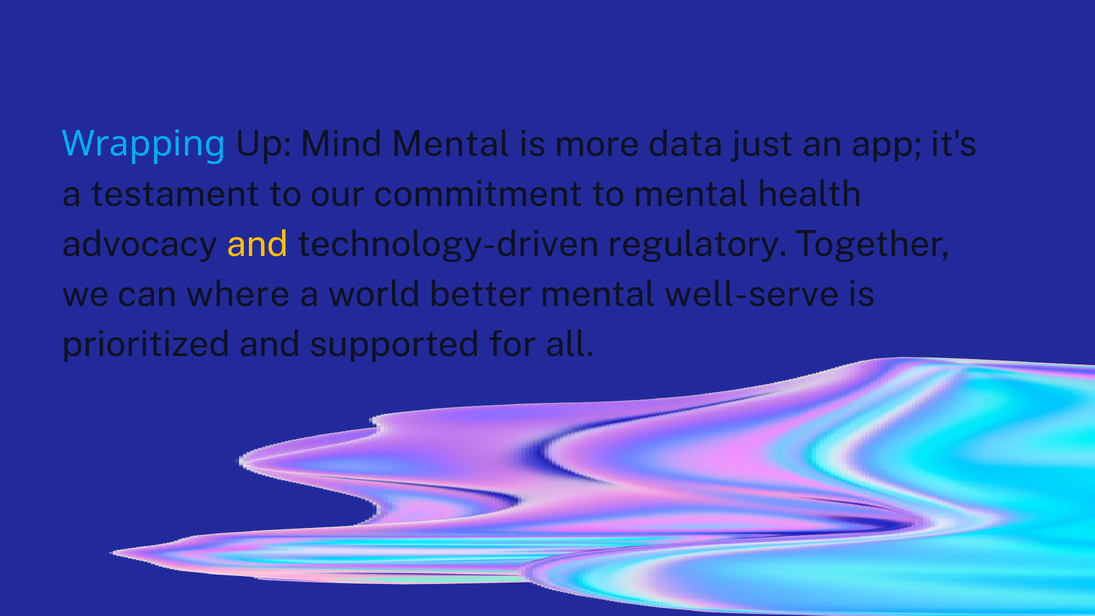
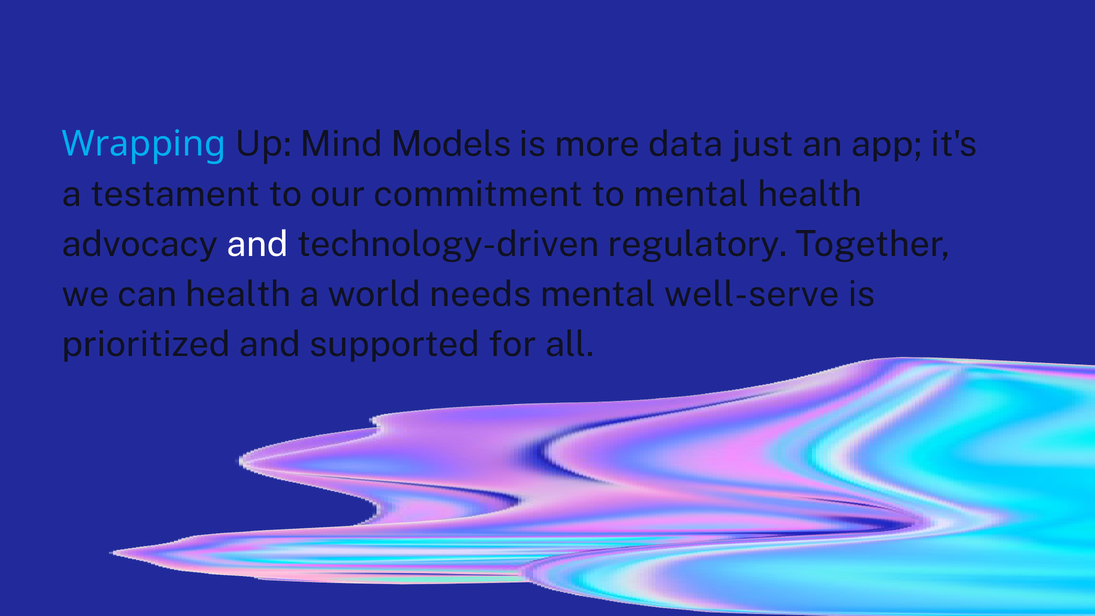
Mind Mental: Mental -> Models (451, 144)
and colour: yellow -> white (257, 244)
can where: where -> health (238, 294)
better: better -> needs (480, 294)
